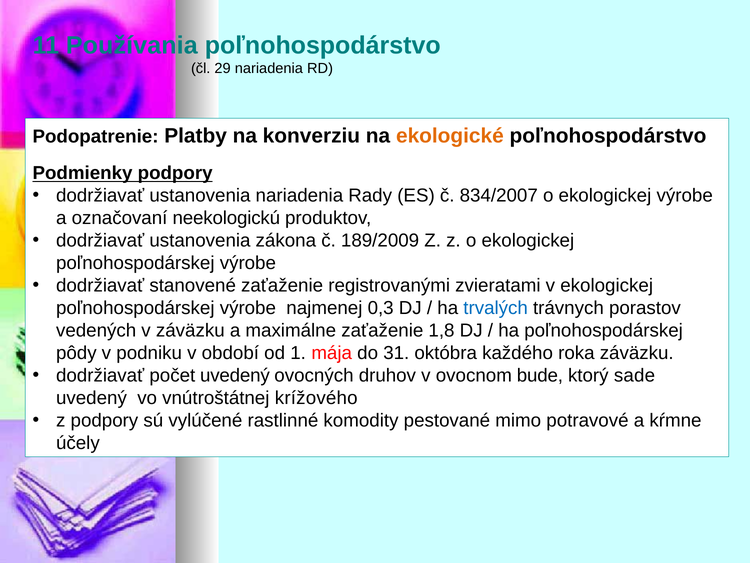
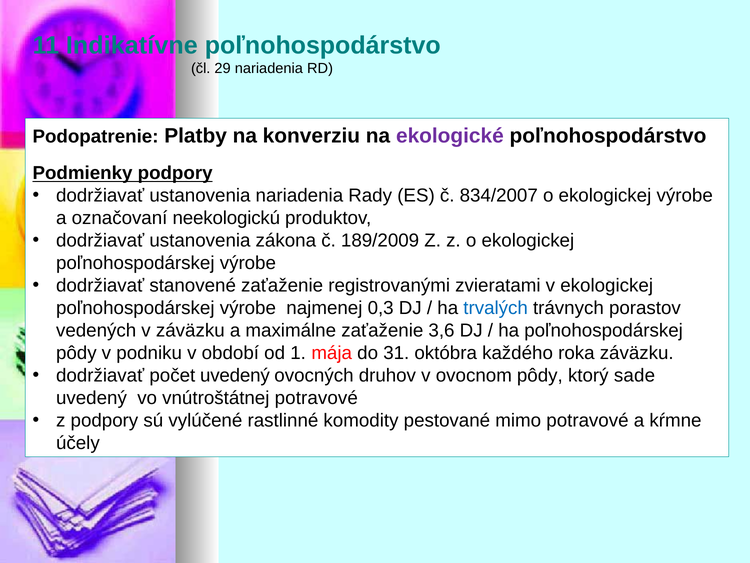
Používania: Používania -> Indikatívne (132, 46)
ekologické colour: orange -> purple (450, 136)
1,8: 1,8 -> 3,6 (442, 330)
ovocnom bude: bude -> pôdy (540, 375)
vnútroštátnej krížového: krížového -> potravové (316, 398)
